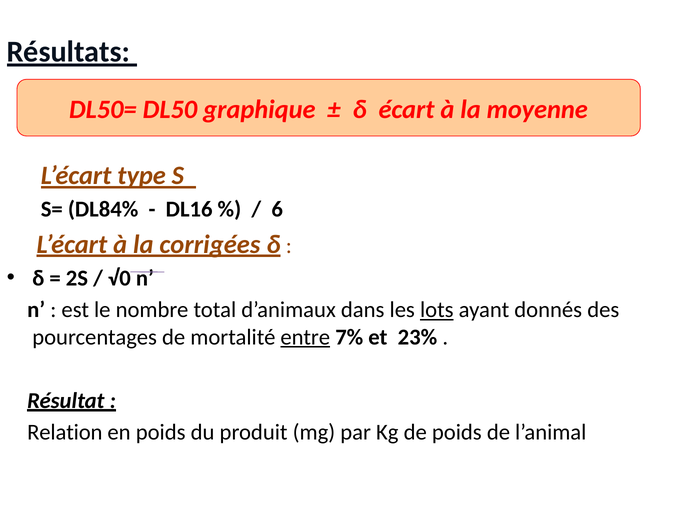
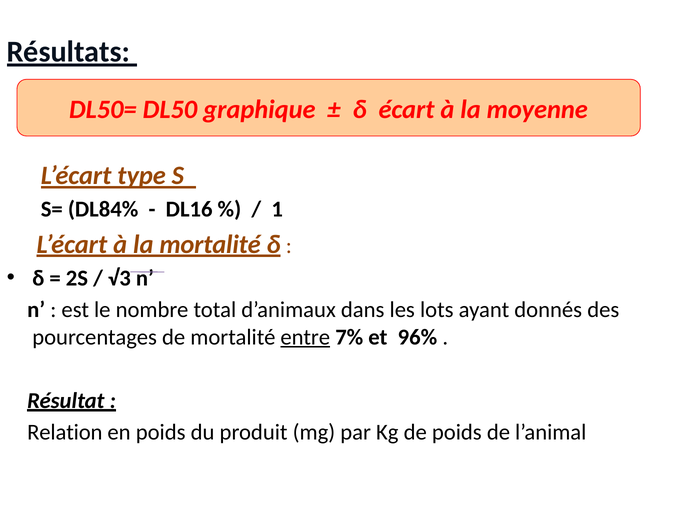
6: 6 -> 1 (277, 209)
la corrigées: corrigées -> mortalité (210, 244)
√0: √0 -> √3 (119, 278)
lots underline: present -> none (437, 310)
23%: 23% -> 96% (417, 337)
